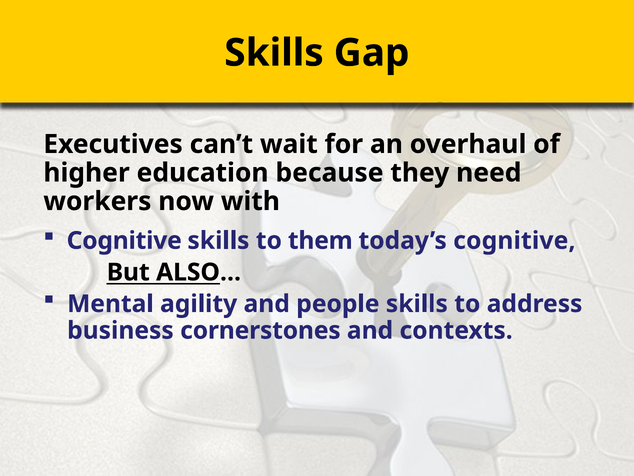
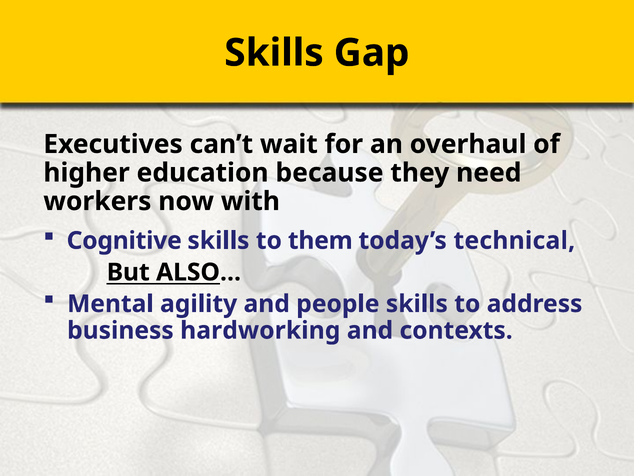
today’s cognitive: cognitive -> technical (514, 240)
cornerstones: cornerstones -> hardworking (260, 330)
